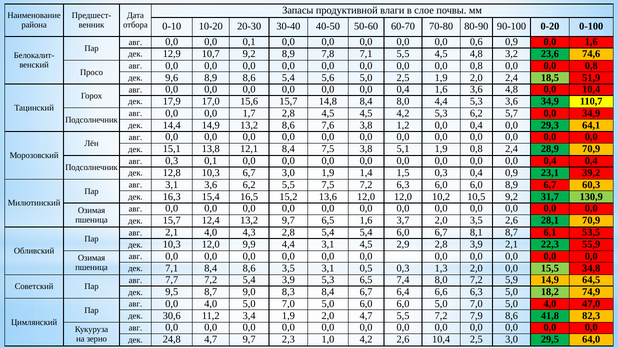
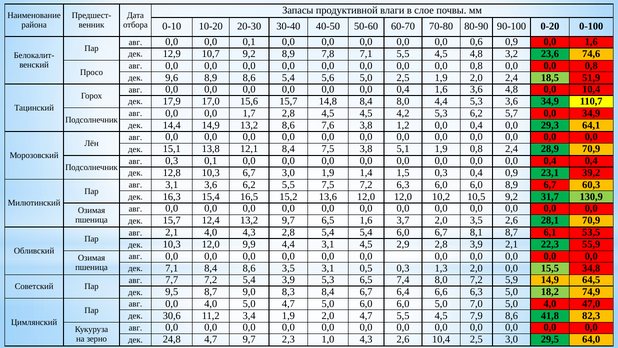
4,0 5,0 7,0: 7,0 -> 4,7 (288, 303)
4,7 5,5 7,2: 7,2 -> 4,5 (441, 315)
1,0 4,2: 4,2 -> 4,3 (366, 339)
